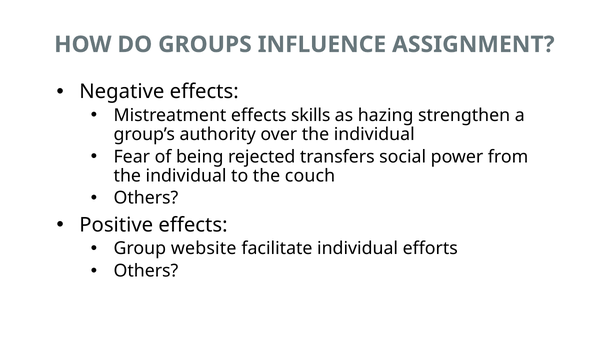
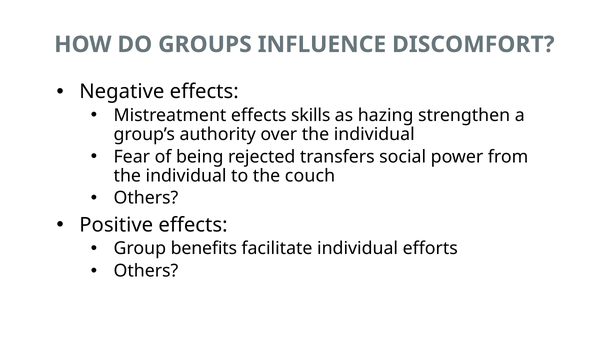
ASSIGNMENT: ASSIGNMENT -> DISCOMFORT (473, 45)
website: website -> benefits (204, 249)
